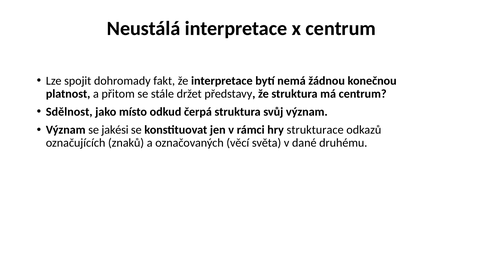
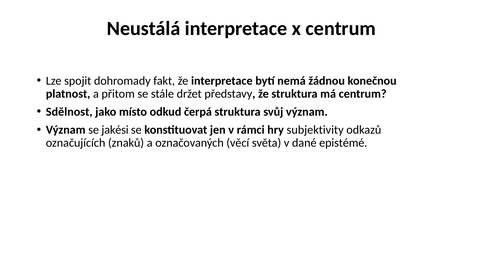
strukturace: strukturace -> subjektivity (315, 130)
druhému: druhému -> epistémé (343, 143)
